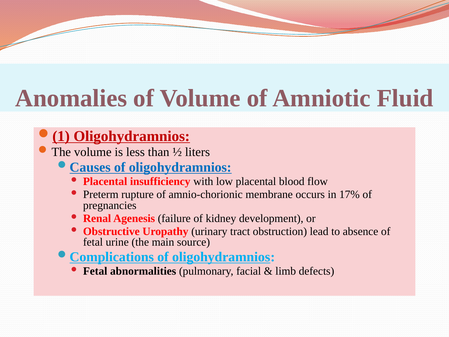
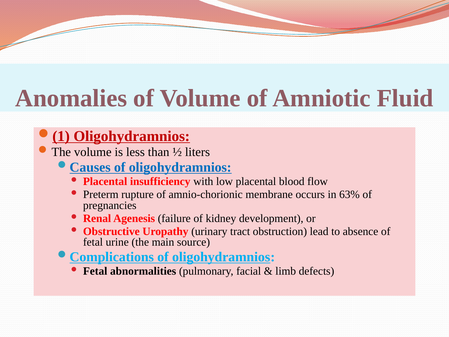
17%: 17% -> 63% (349, 194)
